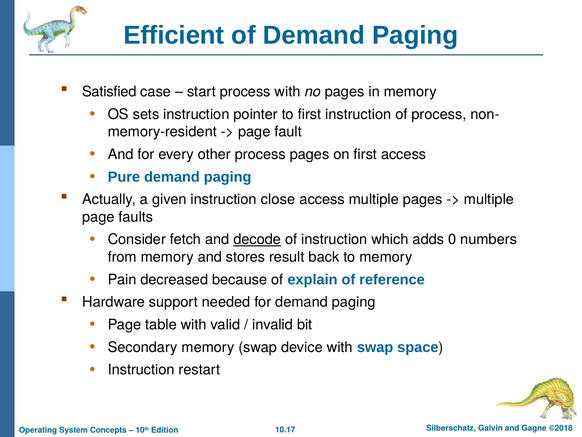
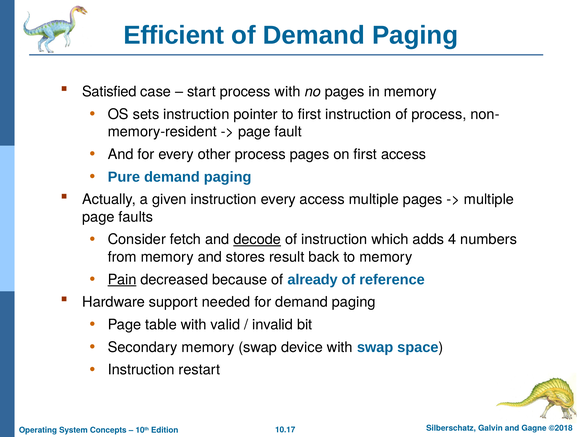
instruction close: close -> every (278, 199)
0: 0 -> 4 (452, 239)
Pain underline: none -> present (122, 279)
explain: explain -> already (313, 279)
